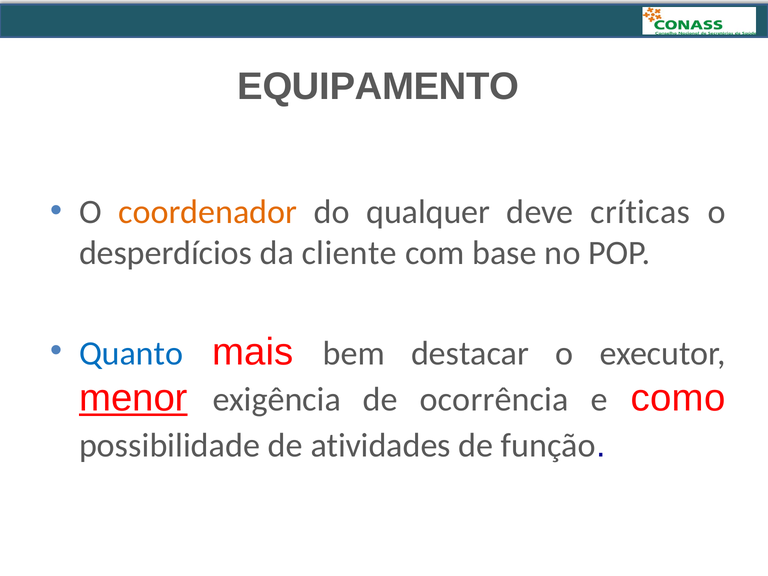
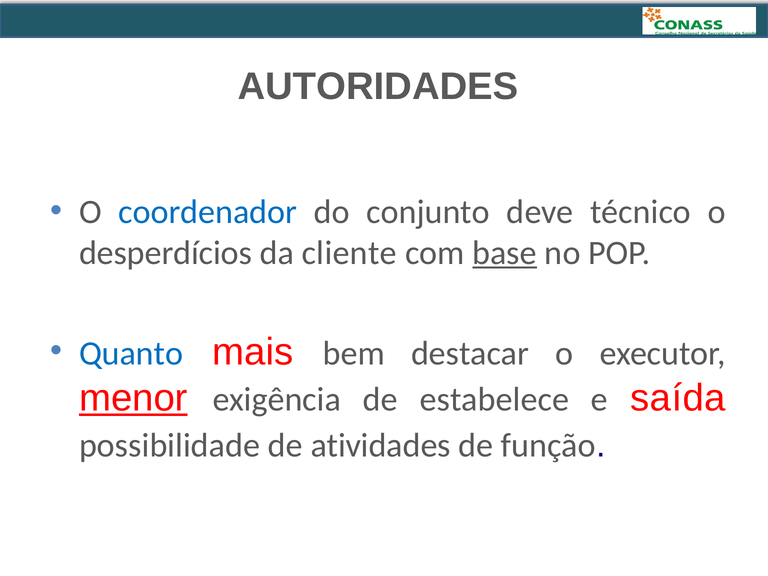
EQUIPAMENTO: EQUIPAMENTO -> AUTORIDADES (378, 87)
coordenador colour: orange -> blue (208, 212)
qualquer: qualquer -> conjunto (428, 212)
críticas: críticas -> técnico (641, 212)
base underline: none -> present (505, 253)
ocorrência: ocorrência -> estabelece (494, 400)
como: como -> saída (678, 398)
